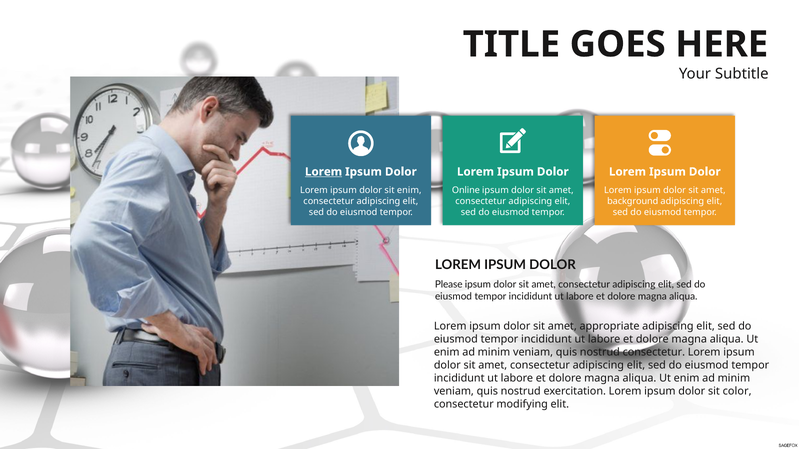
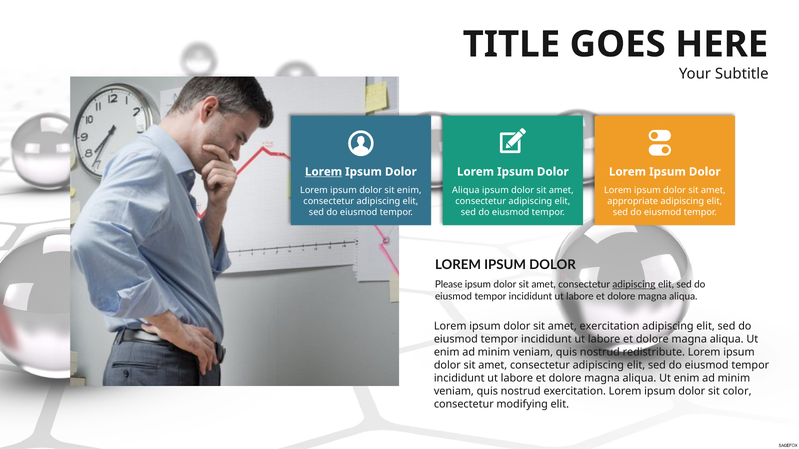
Online: Online -> Aliqua (466, 190)
background: background -> appropriate (633, 201)
adipiscing underline: none -> present (634, 285)
amet appropriate: appropriate -> exercitation (610, 327)
nostrud consectetur: consectetur -> redistribute (654, 353)
